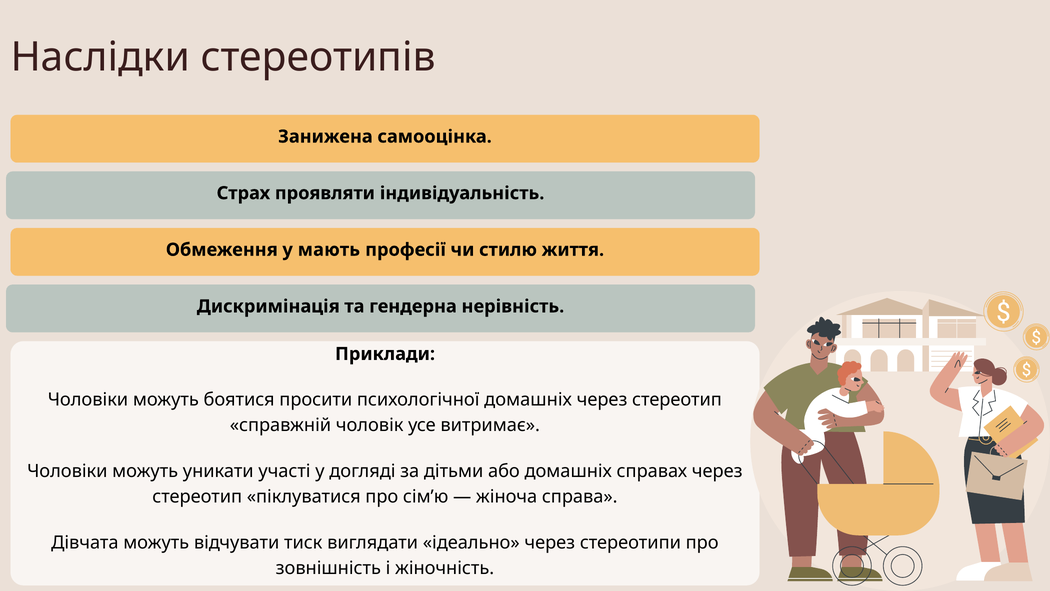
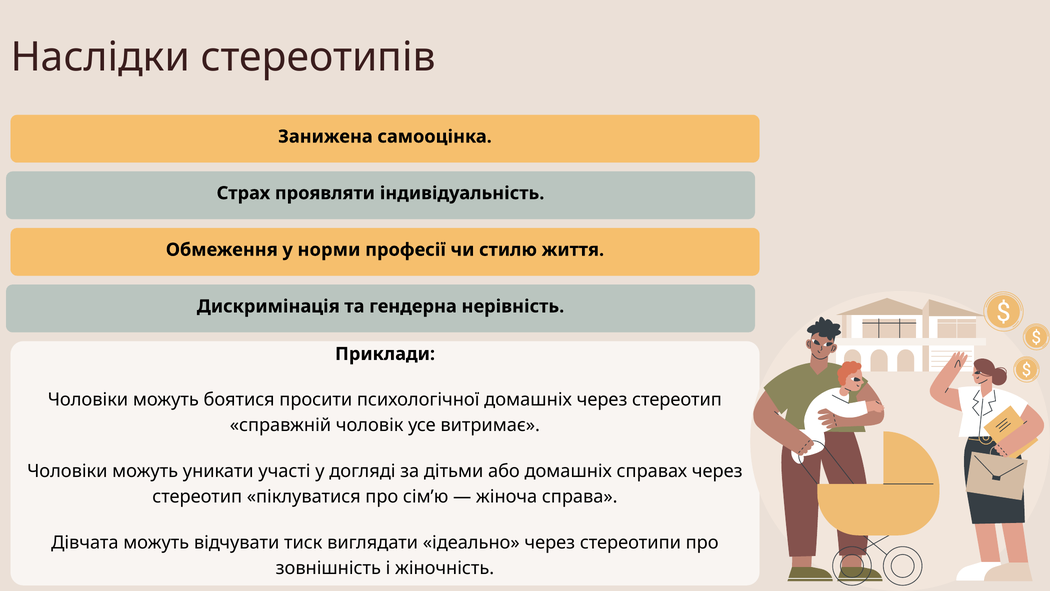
мають: мають -> норми (329, 250)
